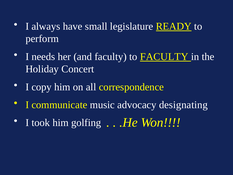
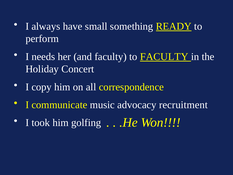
legislature: legislature -> something (132, 26)
designating: designating -> recruitment (183, 105)
